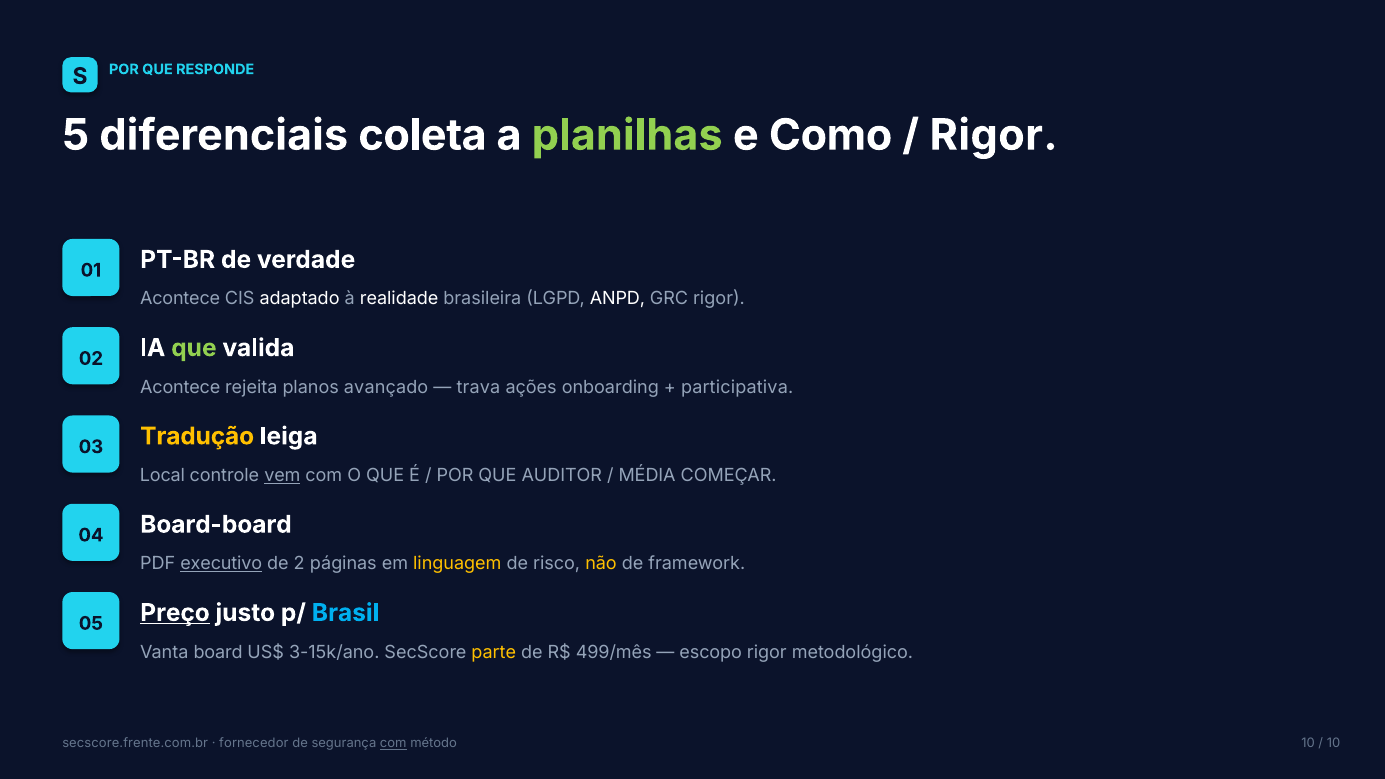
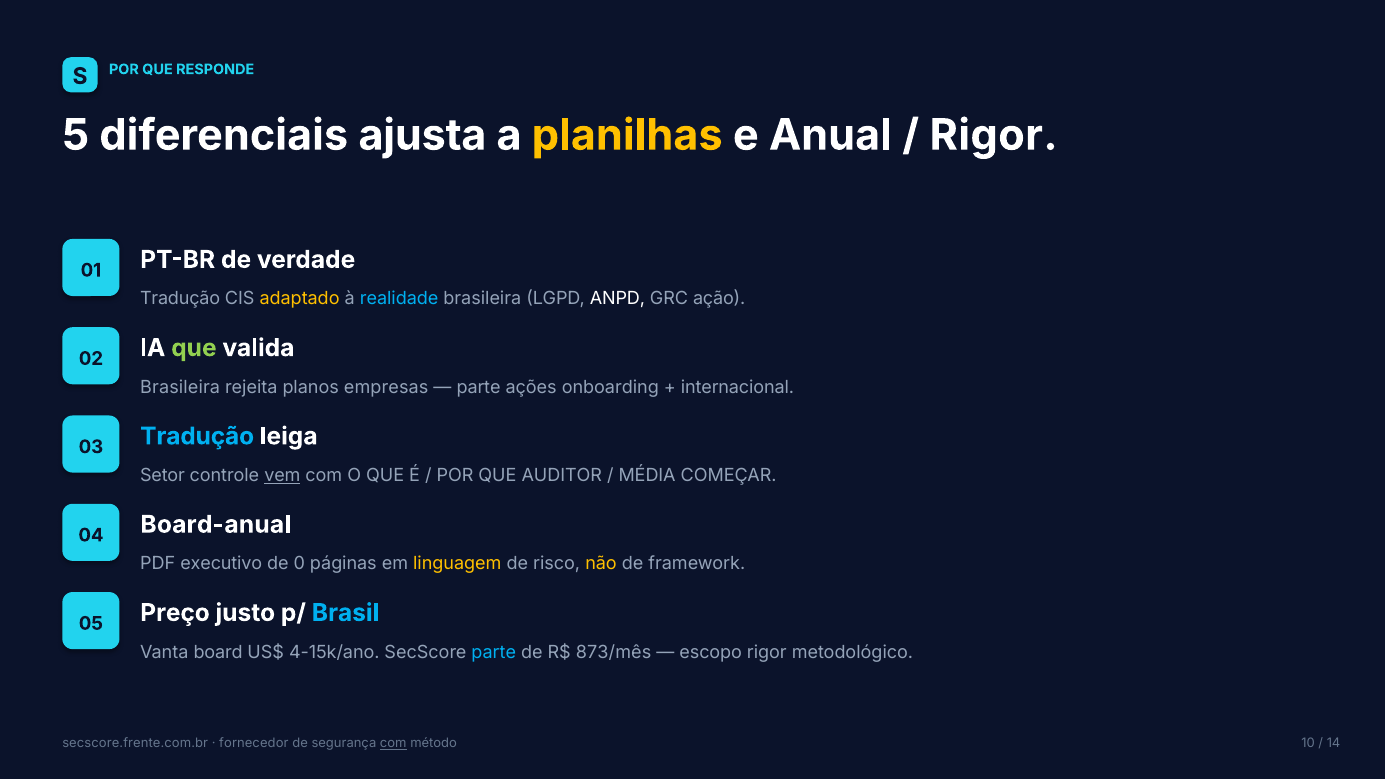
coleta: coleta -> ajusta (422, 135)
planilhas colour: light green -> yellow (627, 135)
Como: Como -> Anual (830, 135)
Acontece: Acontece -> Tradução (180, 299)
adaptado colour: white -> yellow (300, 299)
realidade colour: white -> light blue (399, 299)
GRC rigor: rigor -> ação (719, 299)
Acontece: Acontece -> Brasileira (180, 387)
avançado: avançado -> empresas (386, 387)
trava: trava -> parte (479, 387)
participativa: participativa -> internacional (737, 387)
Tradução colour: yellow -> light blue (197, 436)
Local: Local -> Setor (162, 476)
Board-board: Board-board -> Board-anual (216, 525)
executivo underline: present -> none (221, 564)
2: 2 -> 0 (299, 564)
Preço underline: present -> none (175, 613)
3-15k/ano: 3-15k/ano -> 4-15k/ano (334, 652)
parte colour: yellow -> light blue (494, 652)
499/mês: 499/mês -> 873/mês (614, 652)
10: 10 -> 14 (1334, 743)
